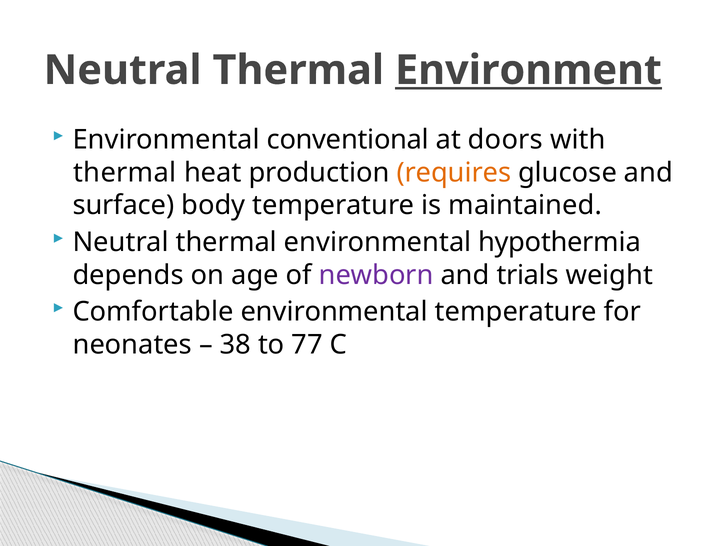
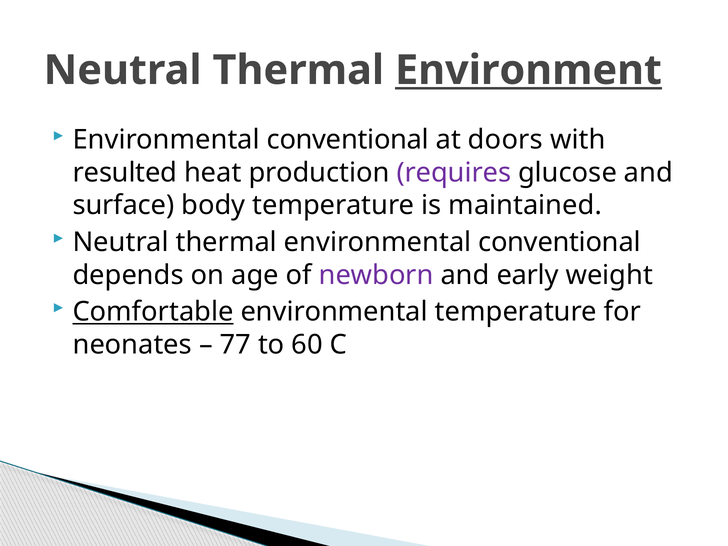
thermal: thermal -> resulted (125, 173)
requires colour: orange -> purple (454, 173)
thermal environmental hypothermia: hypothermia -> conventional (559, 242)
trials: trials -> early (528, 275)
Comfortable underline: none -> present (153, 312)
38: 38 -> 77 (235, 345)
77: 77 -> 60 (307, 345)
